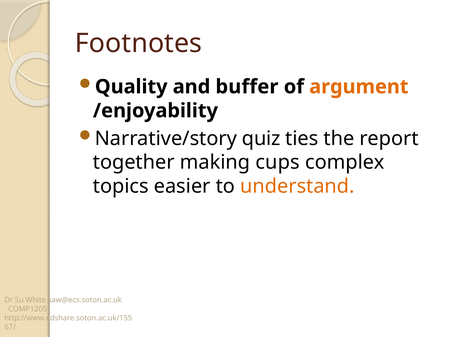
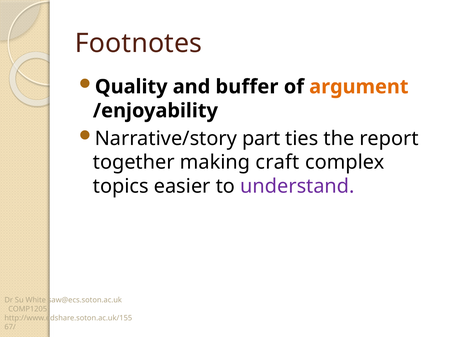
quiz: quiz -> part (261, 138)
cups: cups -> craft (278, 162)
understand colour: orange -> purple (297, 186)
